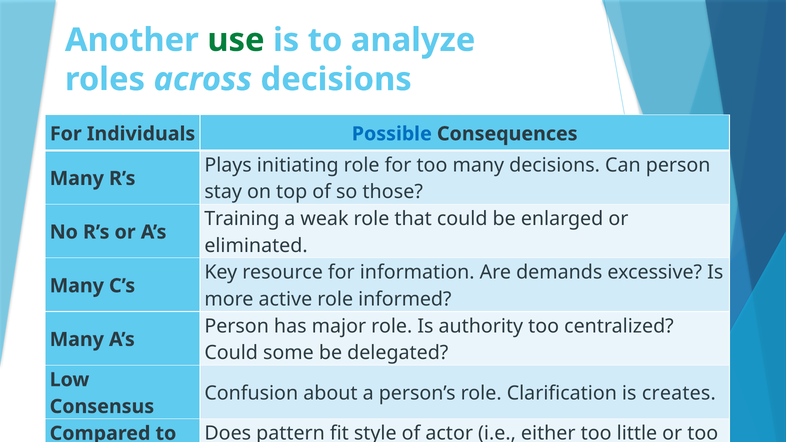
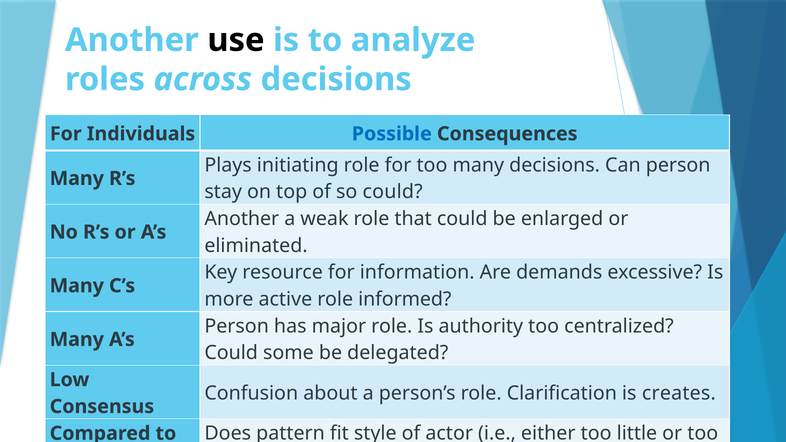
use colour: green -> black (236, 40)
so those: those -> could (393, 192)
Training: Training -> Another (242, 219)
